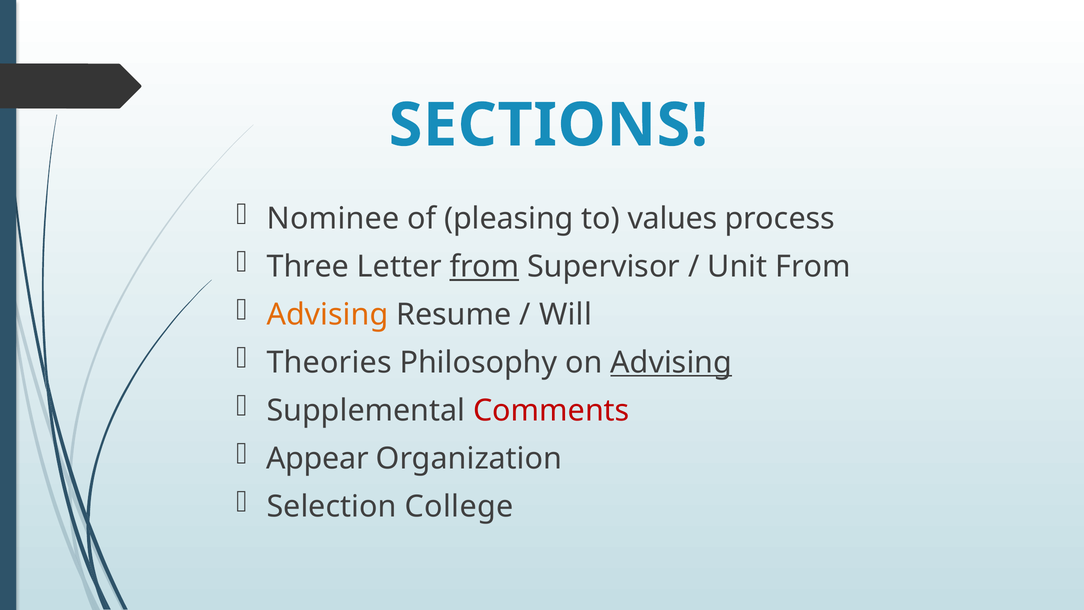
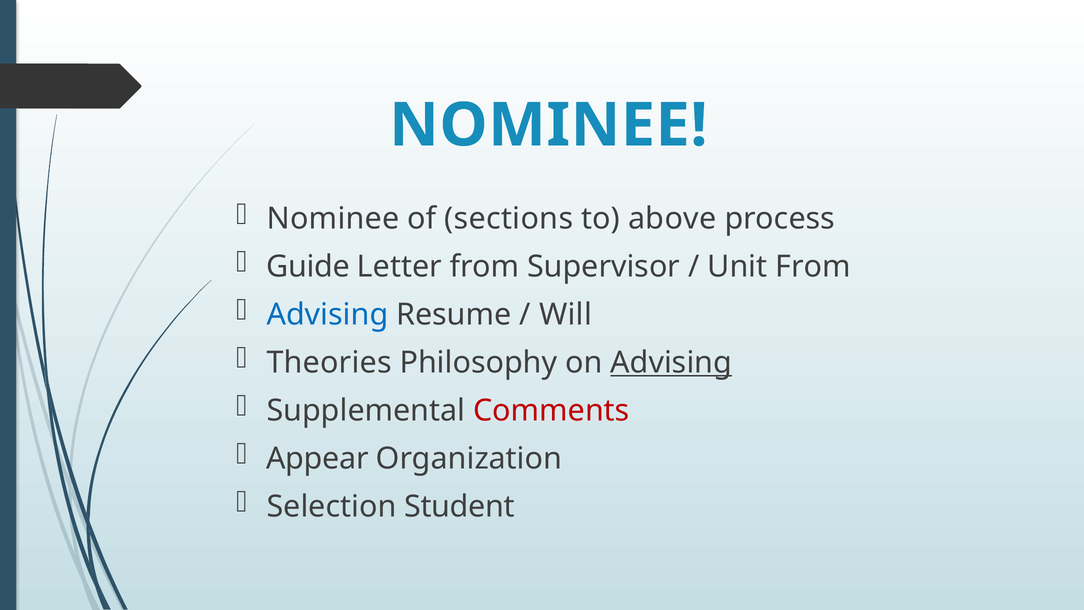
SECTIONS: SECTIONS -> NOMINEE (548, 125)
pleasing: pleasing -> sections (509, 219)
values: values -> above (672, 219)
Three: Three -> Guide (308, 267)
from underline: present -> none (485, 267)
Advising colour: orange -> blue (327, 315)
College: College -> Student (459, 506)
